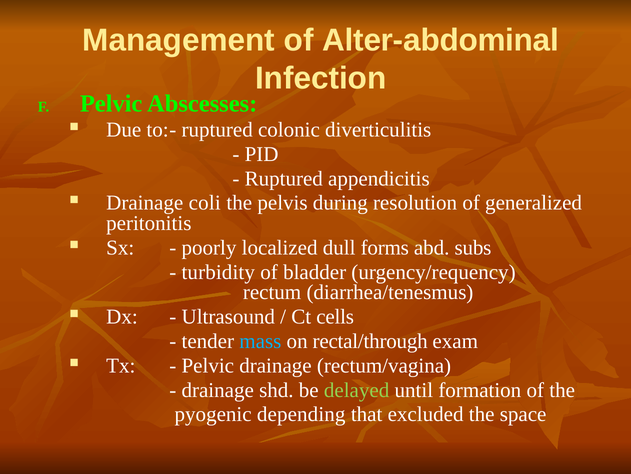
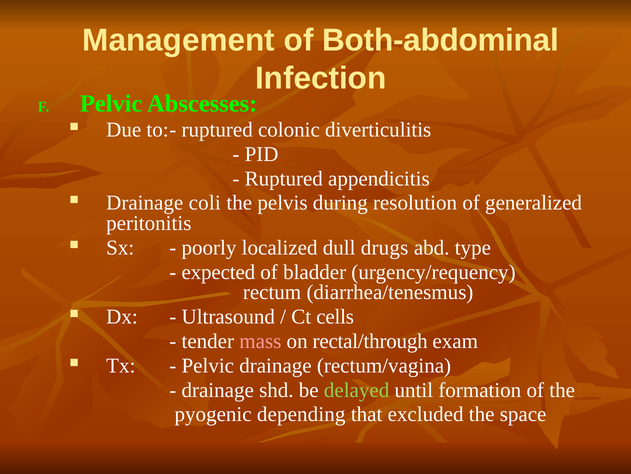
Alter-abdominal: Alter-abdominal -> Both-abdominal (441, 40)
forms: forms -> drugs (385, 247)
subs: subs -> type (473, 247)
turbidity: turbidity -> expected (218, 272)
mass colour: light blue -> pink (260, 341)
